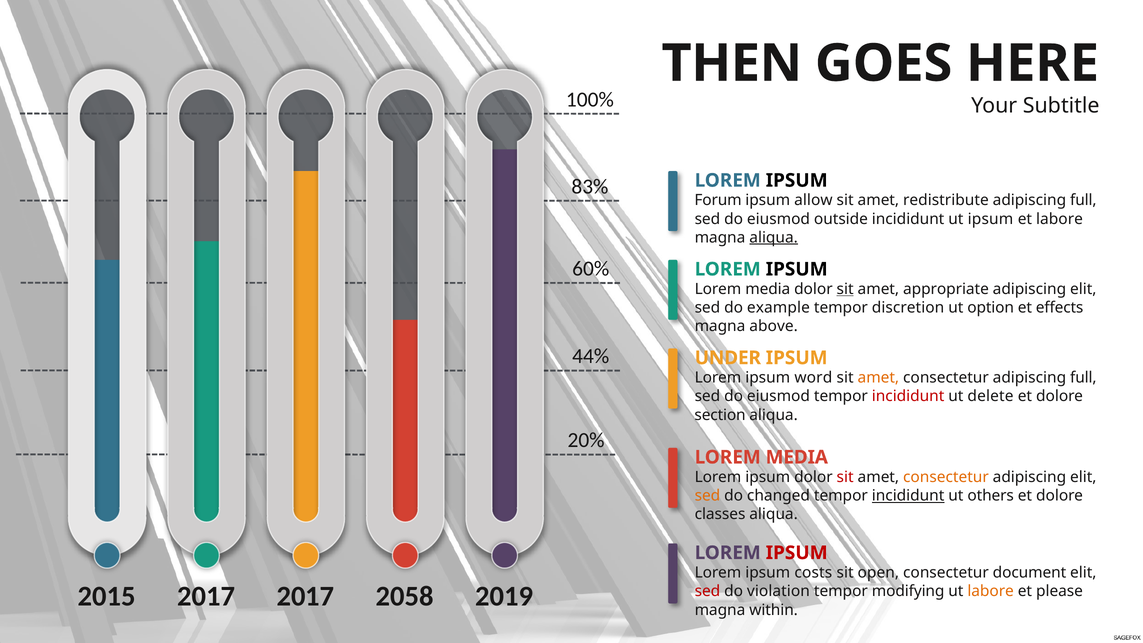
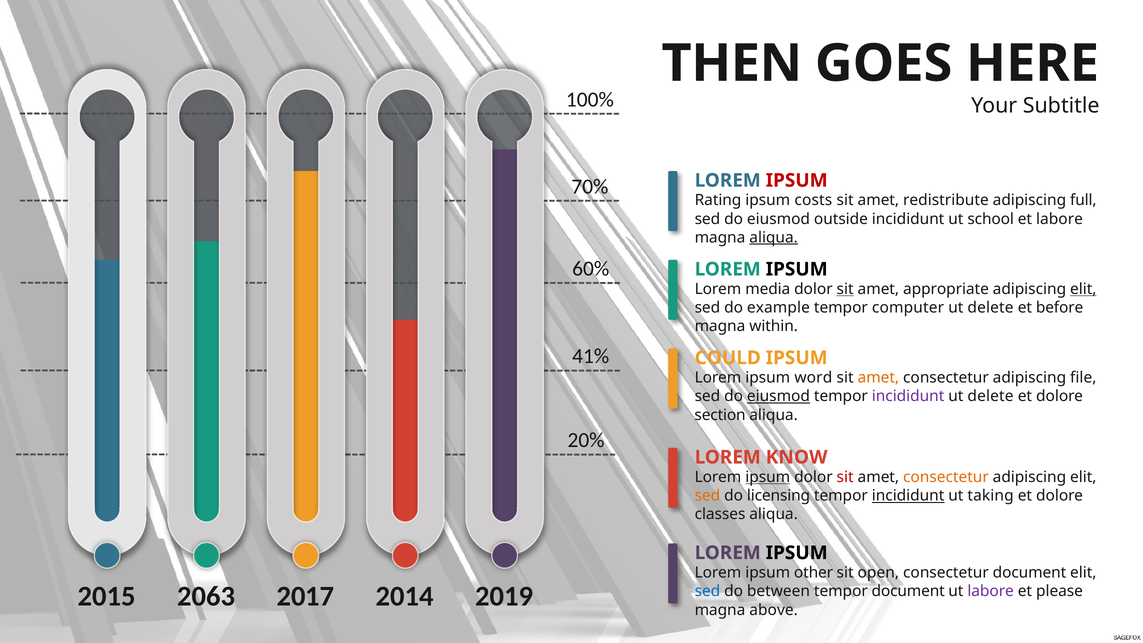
IPSUM colour: black -> red (797, 180)
83%: 83% -> 70% (590, 186)
Forum: Forum -> Rating (718, 200)
allow: allow -> costs (813, 200)
ut ipsum: ipsum -> school (991, 219)
elit underline: none -> present (1083, 289)
discretion: discretion -> computer (908, 308)
option: option -> delete (991, 308)
effects: effects -> before (1060, 308)
above: above -> within (774, 326)
44%: 44% -> 41% (591, 356)
UNDER: UNDER -> COULD (728, 358)
consectetur adipiscing full: full -> file (1083, 378)
eiusmod underline: none -> present (778, 396)
incididunt colour: red -> purple (908, 396)
MEDIA: MEDIA -> KNOW (797, 457)
ipsum underline: none -> present (768, 477)
changed: changed -> licensing (779, 496)
others: others -> taking (991, 496)
IPSUM colour: red -> black (797, 553)
costs: costs -> other (814, 573)
2015 2017: 2017 -> 2063 (206, 596)
2058: 2058 -> 2014 (405, 596)
sed colour: red -> blue (707, 591)
violation: violation -> between (778, 591)
tempor modifying: modifying -> document (908, 591)
labore colour: orange -> purple (991, 591)
within: within -> above (774, 610)
